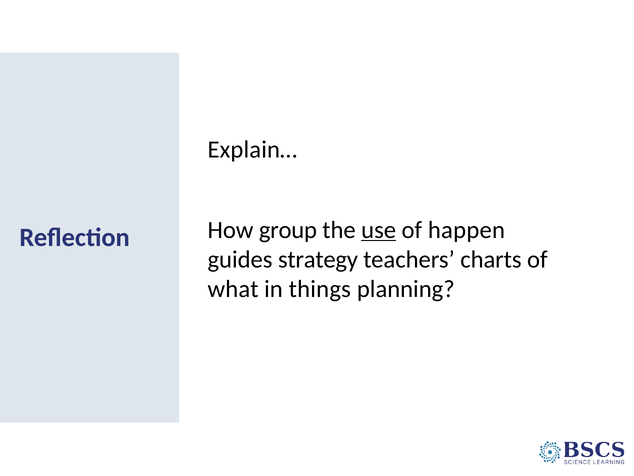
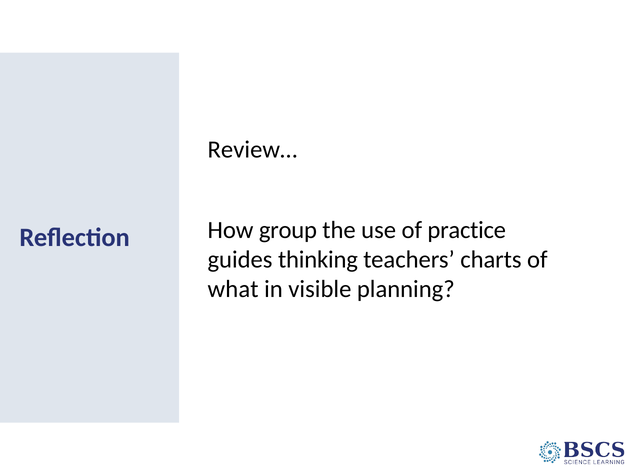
Explain…: Explain… -> Review… (252, 149)
use underline: present -> none (379, 230)
happen: happen -> practice (467, 230)
strategy: strategy -> thinking (318, 259)
things: things -> visible (320, 289)
